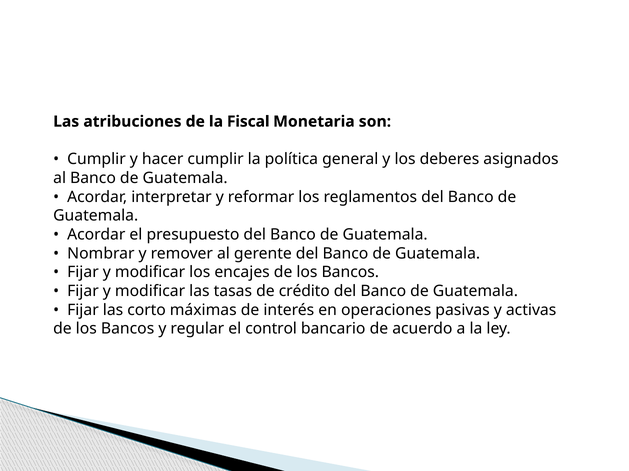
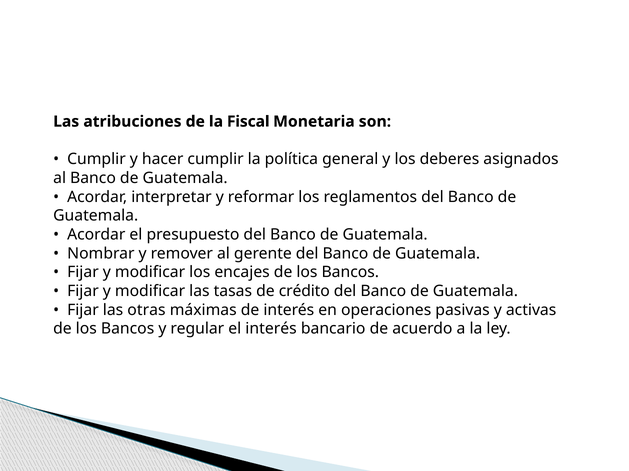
corto: corto -> otras (147, 310)
el control: control -> interés (271, 329)
